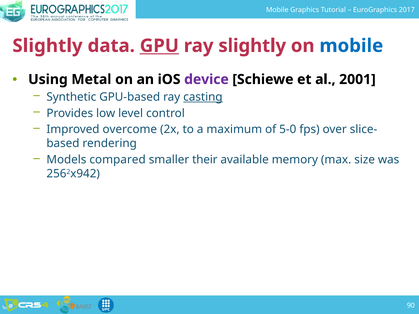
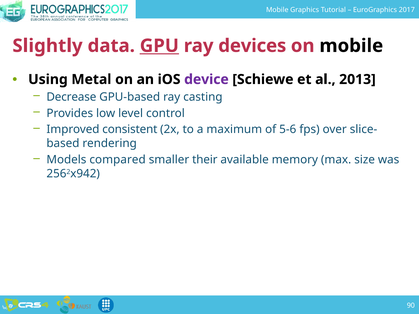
ray slightly: slightly -> devices (252, 46)
mobile colour: blue -> black (351, 46)
2001: 2001 -> 2013 (357, 79)
Synthetic: Synthetic -> Decrease (71, 97)
casting underline: present -> none (203, 97)
overcome: overcome -> consistent (130, 130)
5-0: 5-0 -> 5-6 (288, 130)
